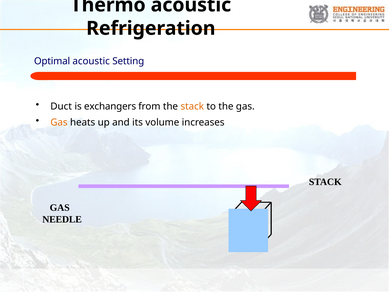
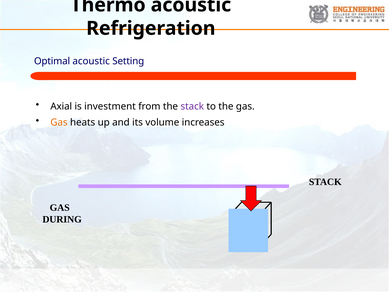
Duct: Duct -> Axial (61, 106)
exchangers: exchangers -> investment (110, 106)
stack colour: orange -> purple (192, 106)
NEEDLE: NEEDLE -> DURING (62, 219)
